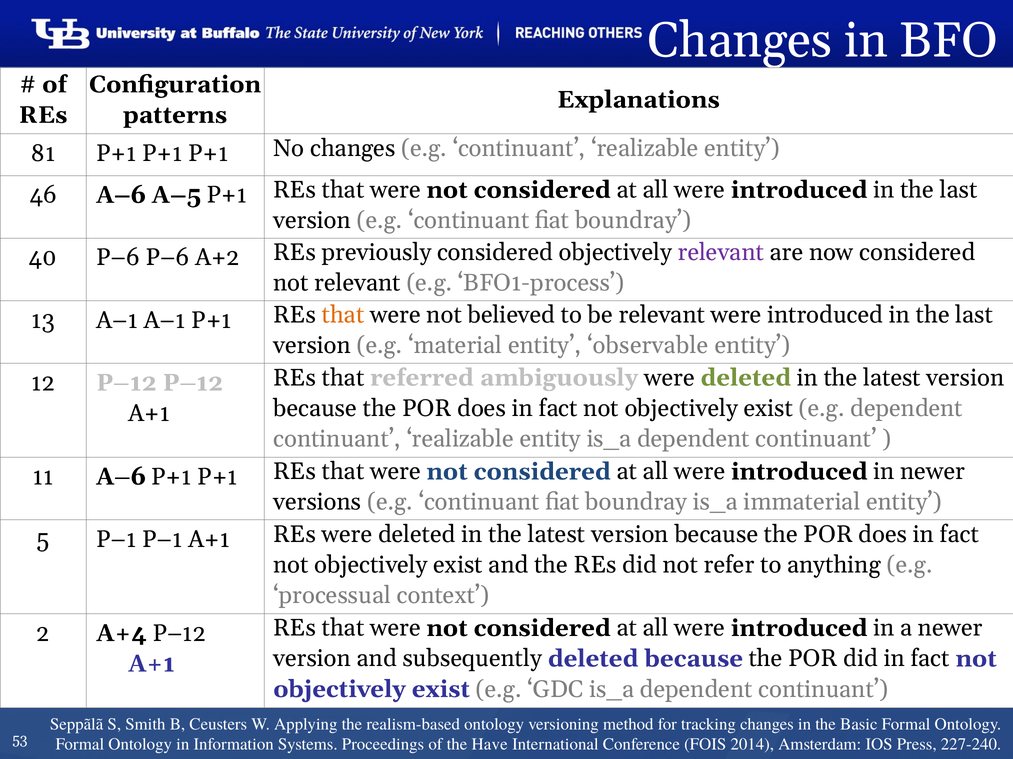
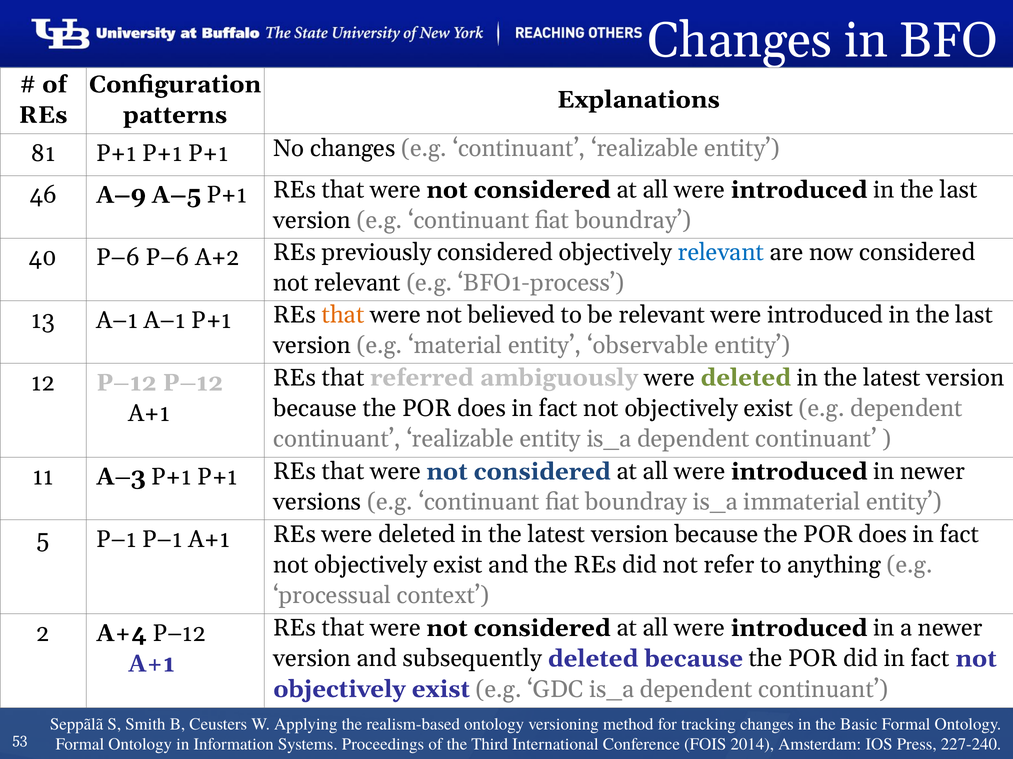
46 A–6: A–6 -> A–9 (121, 195)
relevant colour: purple -> blue (721, 253)
11 A–6: A–6 -> A–3 (121, 477)
Have: Have -> Third (490, 745)
